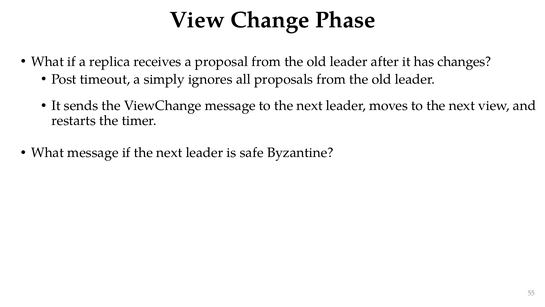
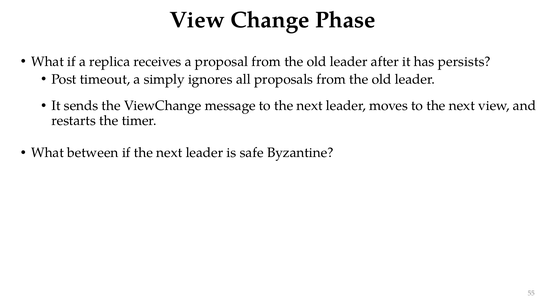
changes: changes -> persists (464, 62)
What message: message -> between (93, 153)
